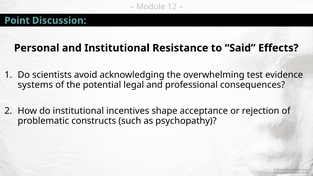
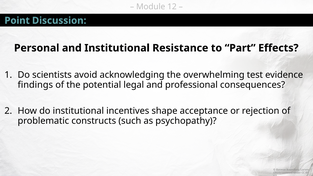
Said: Said -> Part (240, 48)
systems: systems -> findings (35, 85)
